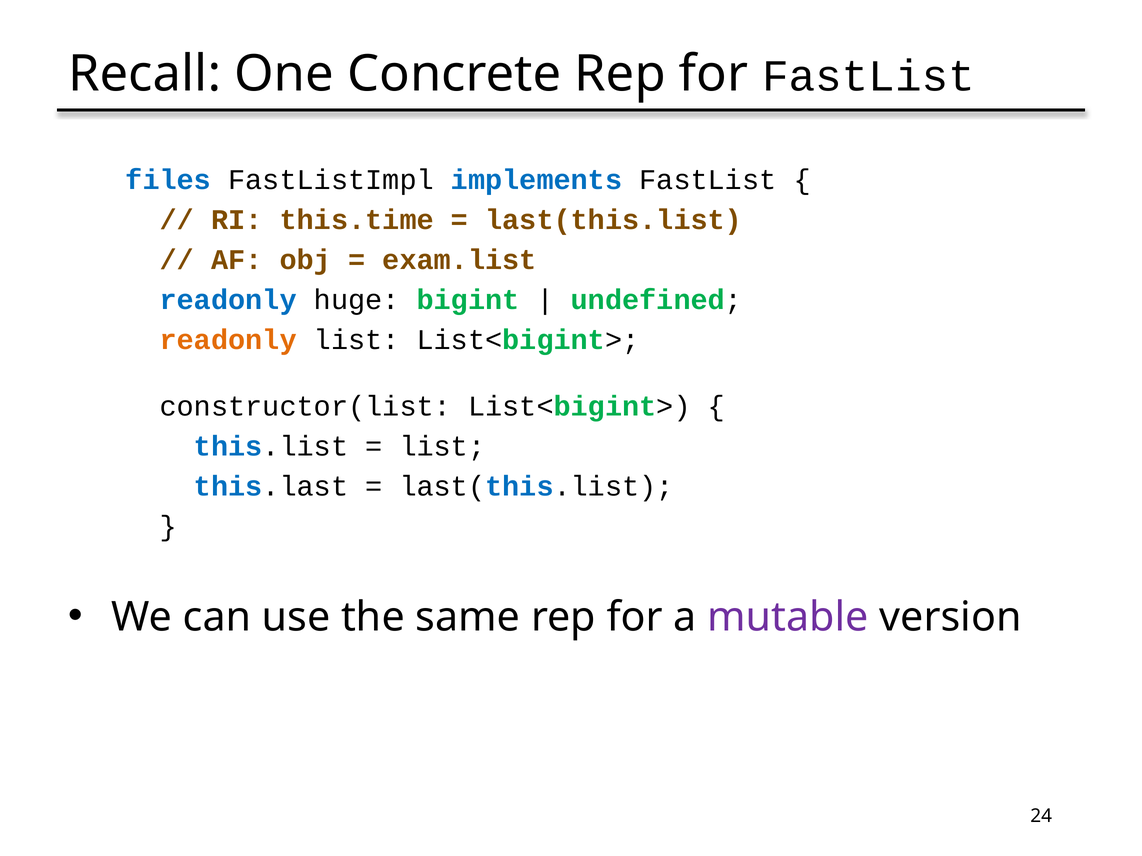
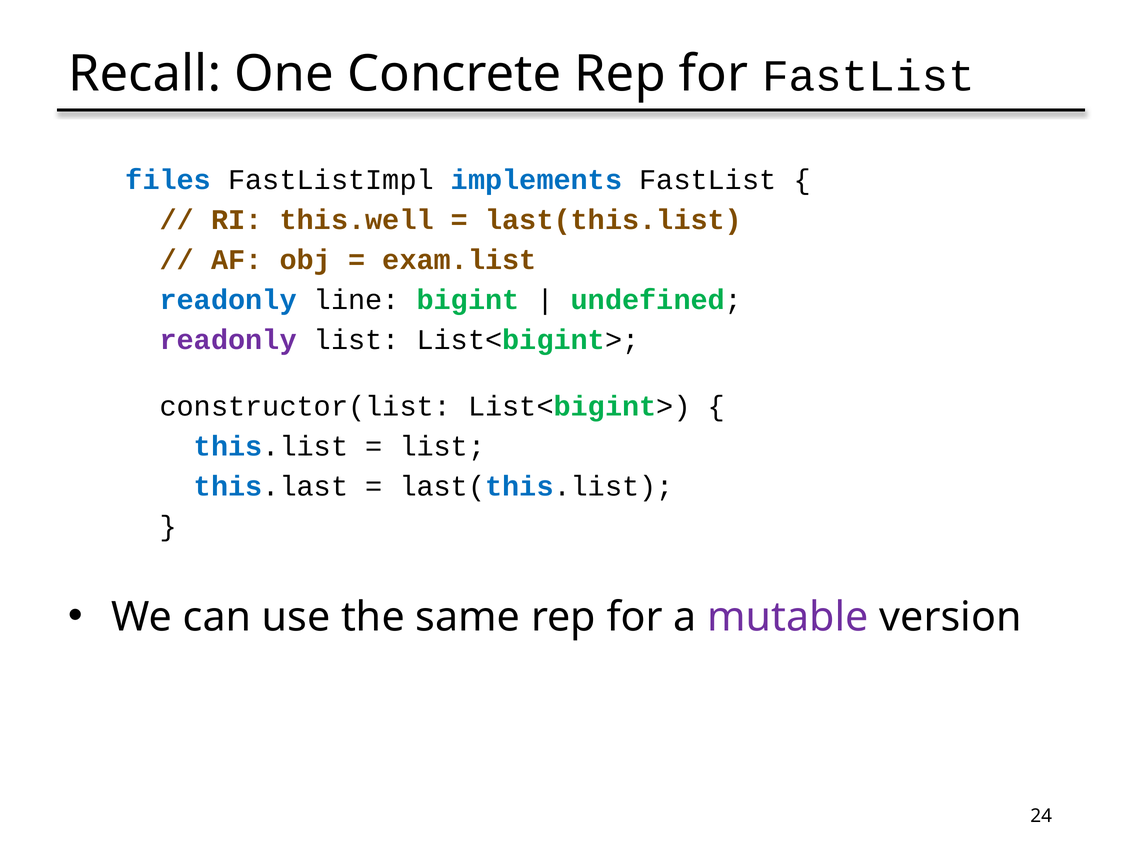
this.time: this.time -> this.well (357, 220)
huge: huge -> line (357, 300)
readonly colour: orange -> purple (228, 340)
